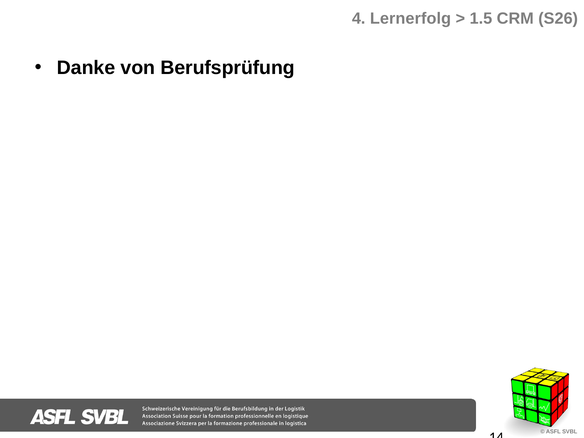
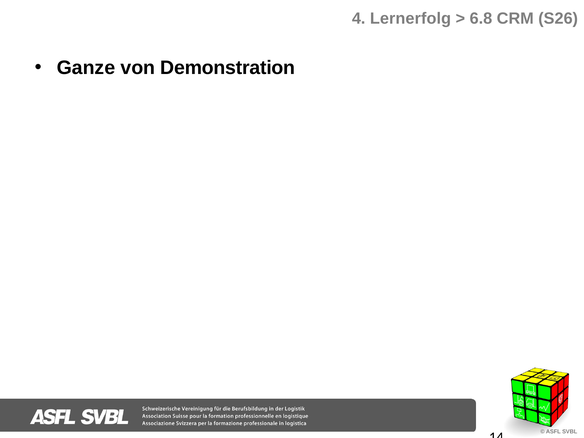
1.5: 1.5 -> 6.8 (481, 18)
Danke: Danke -> Ganze (86, 68)
Berufsprüfung: Berufsprüfung -> Demonstration (228, 68)
